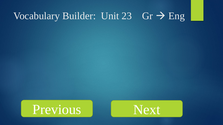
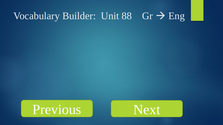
23: 23 -> 88 (127, 16)
